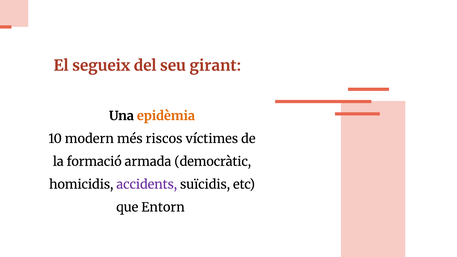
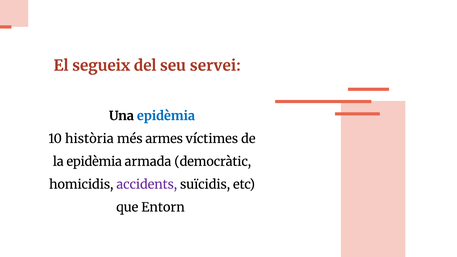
girant: girant -> servei (215, 66)
epidèmia colour: orange -> blue (166, 116)
modern: modern -> història (89, 139)
riscos: riscos -> armes (164, 139)
la formació: formació -> epidèmia (94, 162)
